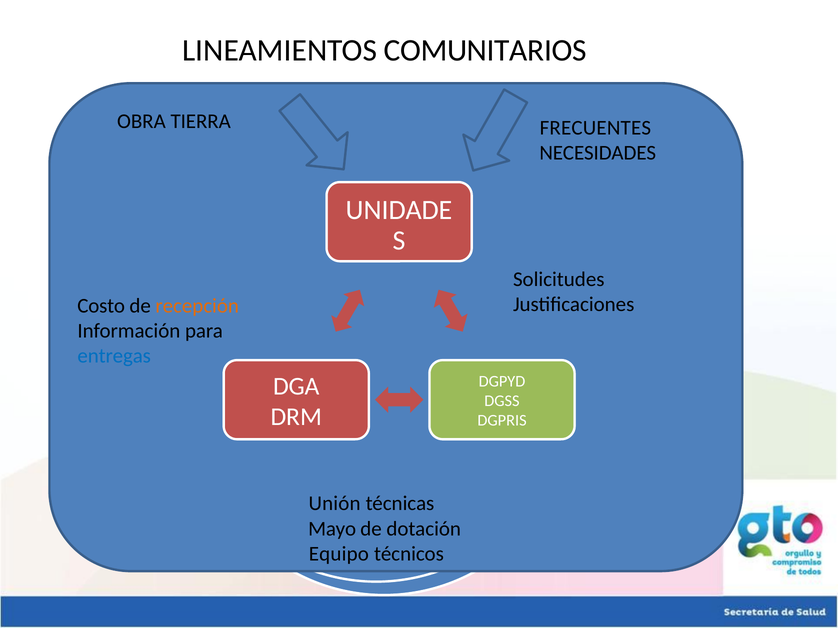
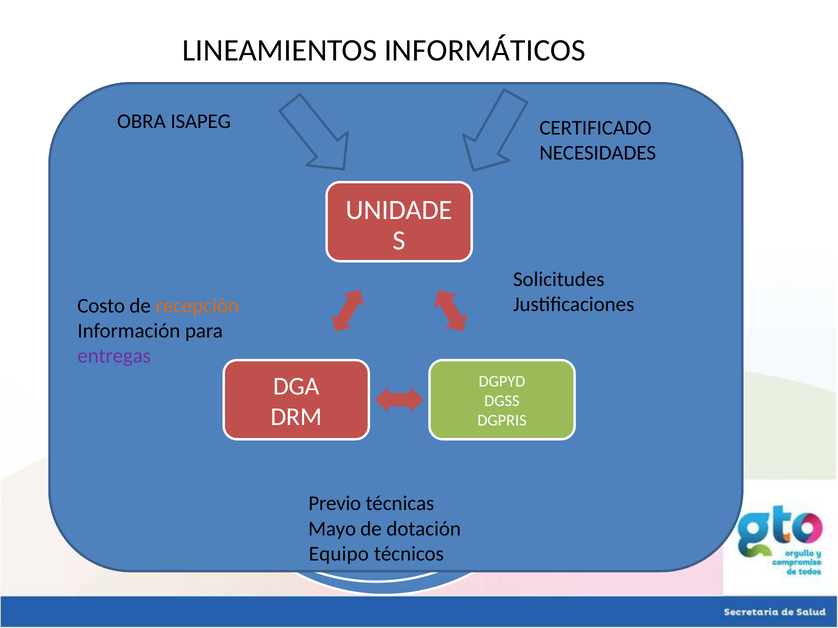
COMUNITARIOS: COMUNITARIOS -> INFORMÁTICOS (485, 50)
TIERRA: TIERRA -> ISAPEG (201, 121)
FRECUENTES: FRECUENTES -> CERTIFICADO (596, 128)
entregas colour: blue -> purple (114, 356)
Unión: Unión -> Previo (335, 504)
